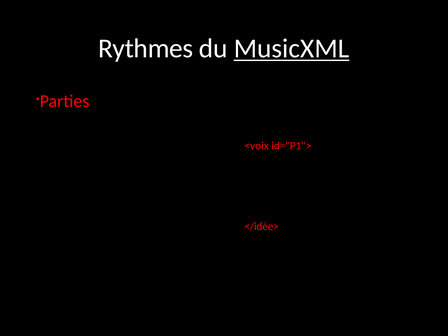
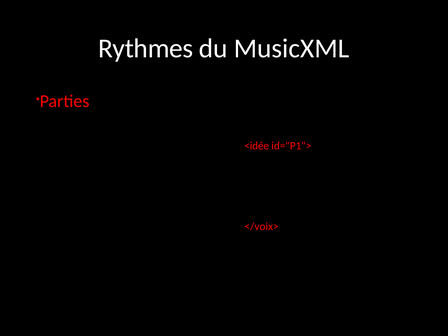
MusicXML underline: present -> none (292, 49)
<voix: <voix -> <idée (257, 146)
</idée>: </idée> -> </voix> (262, 226)
